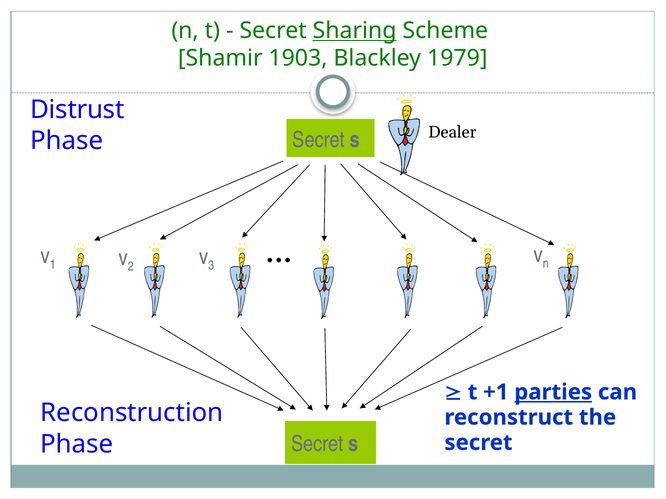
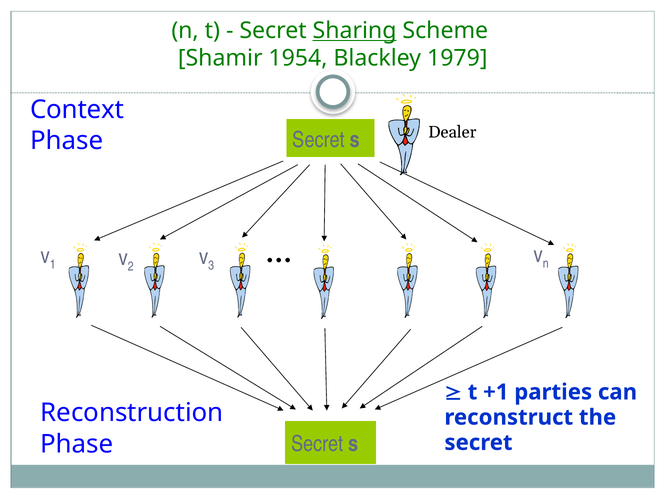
1903: 1903 -> 1954 (298, 58)
Distrust: Distrust -> Context (77, 110)
parties underline: present -> none (553, 392)
